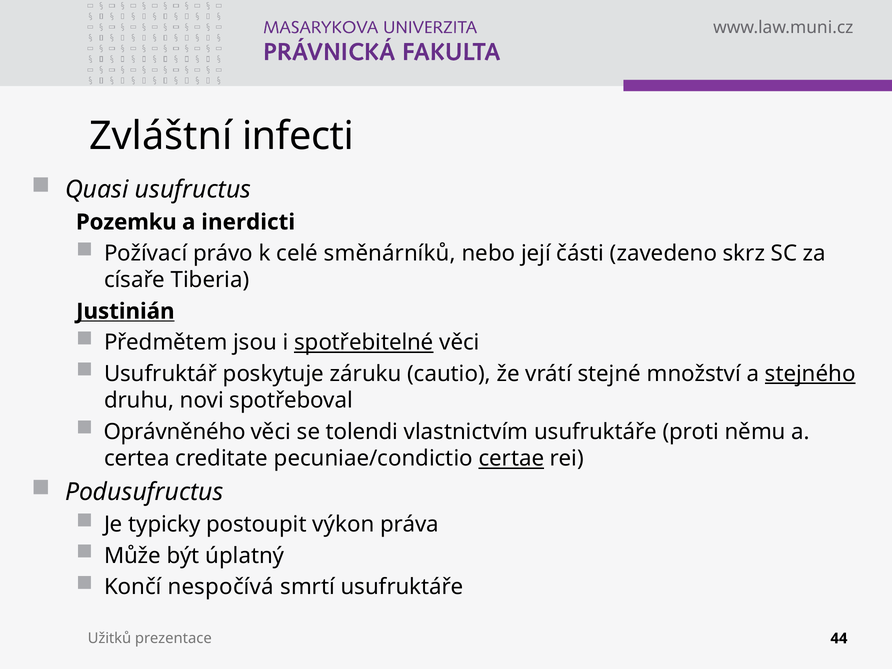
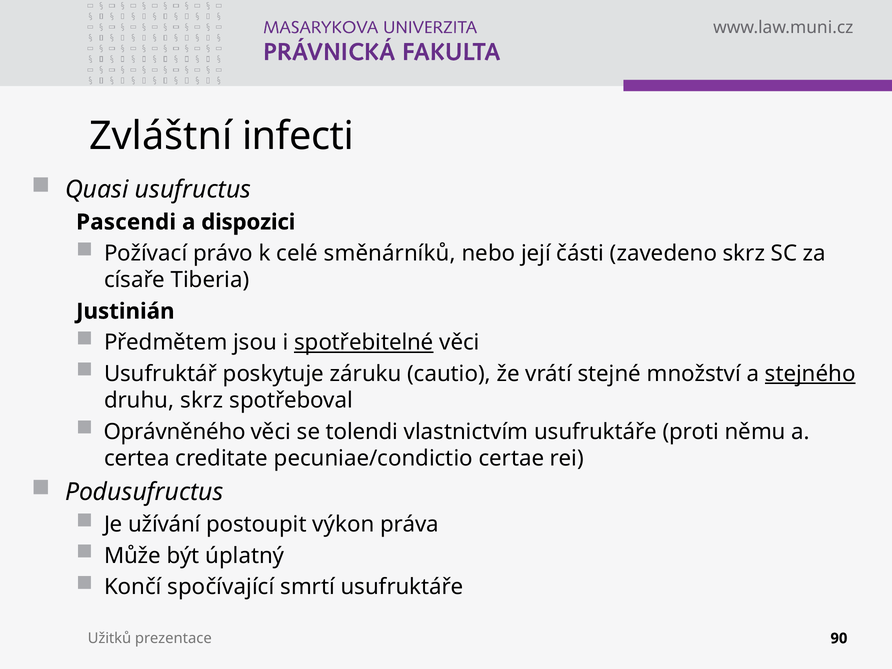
Pozemku: Pozemku -> Pascendi (126, 222)
inerdicti: inerdicti -> dispozici (248, 222)
Justinián underline: present -> none (125, 311)
druhu novi: novi -> skrz (202, 401)
certae underline: present -> none (511, 459)
typicky: typicky -> užívání (164, 524)
nespočívá: nespočívá -> spočívající (221, 587)
44: 44 -> 90 (839, 638)
